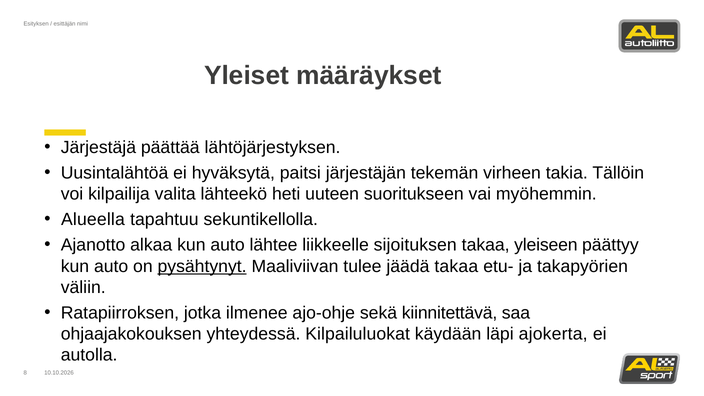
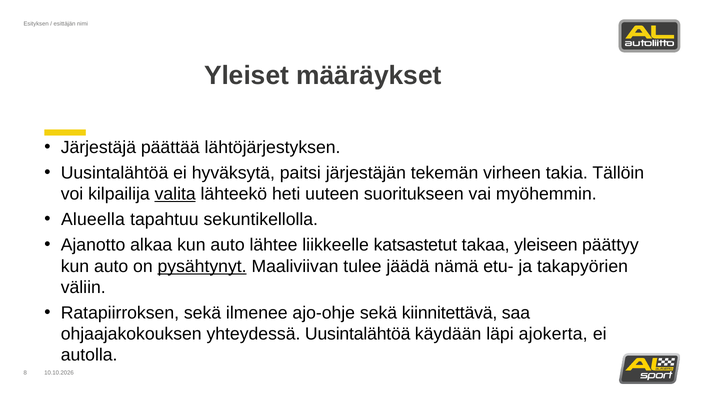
valita underline: none -> present (175, 194)
sijoituksen: sijoituksen -> katsastetut (415, 245)
jäädä takaa: takaa -> nämä (456, 266)
Ratapiirroksen jotka: jotka -> sekä (203, 313)
yhteydessä Kilpailuluokat: Kilpailuluokat -> Uusintalähtöä (358, 334)
